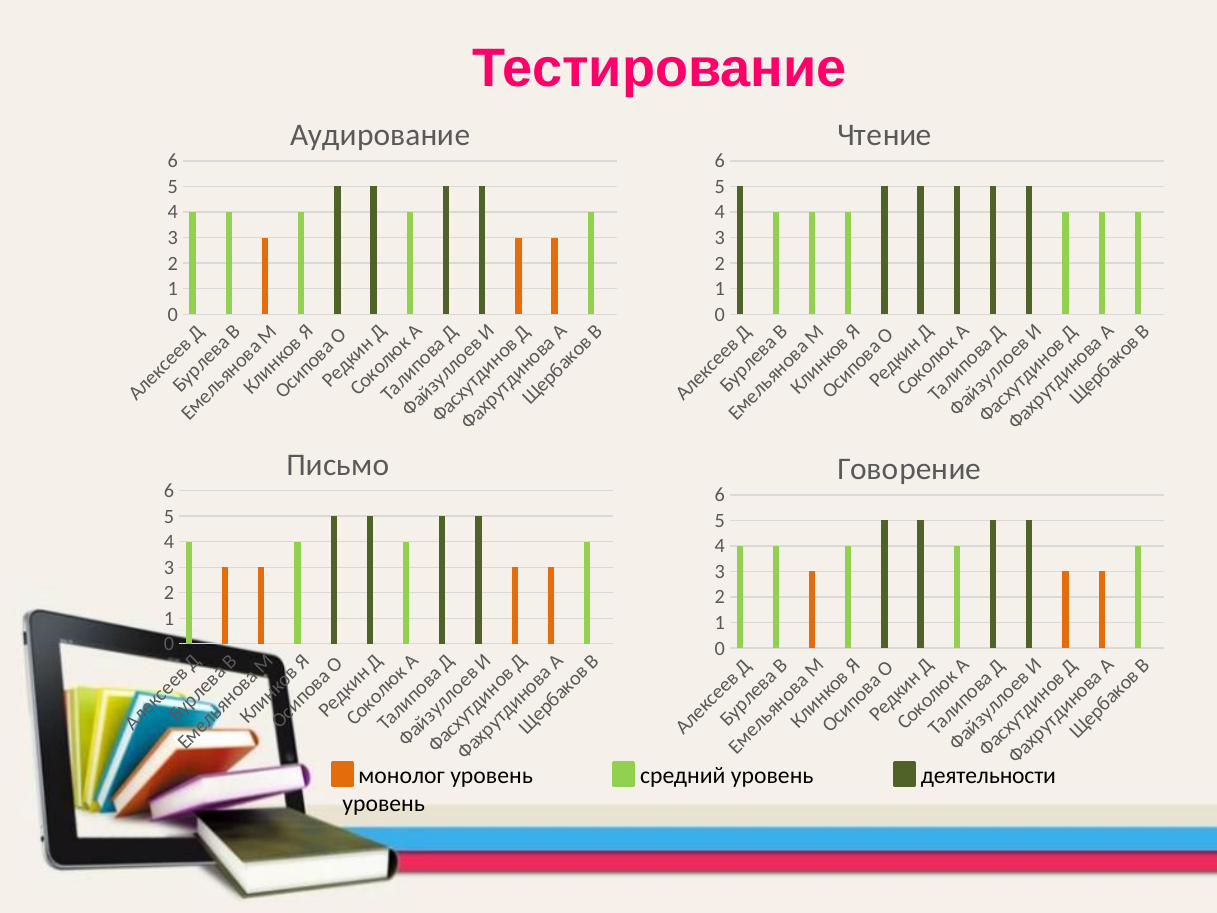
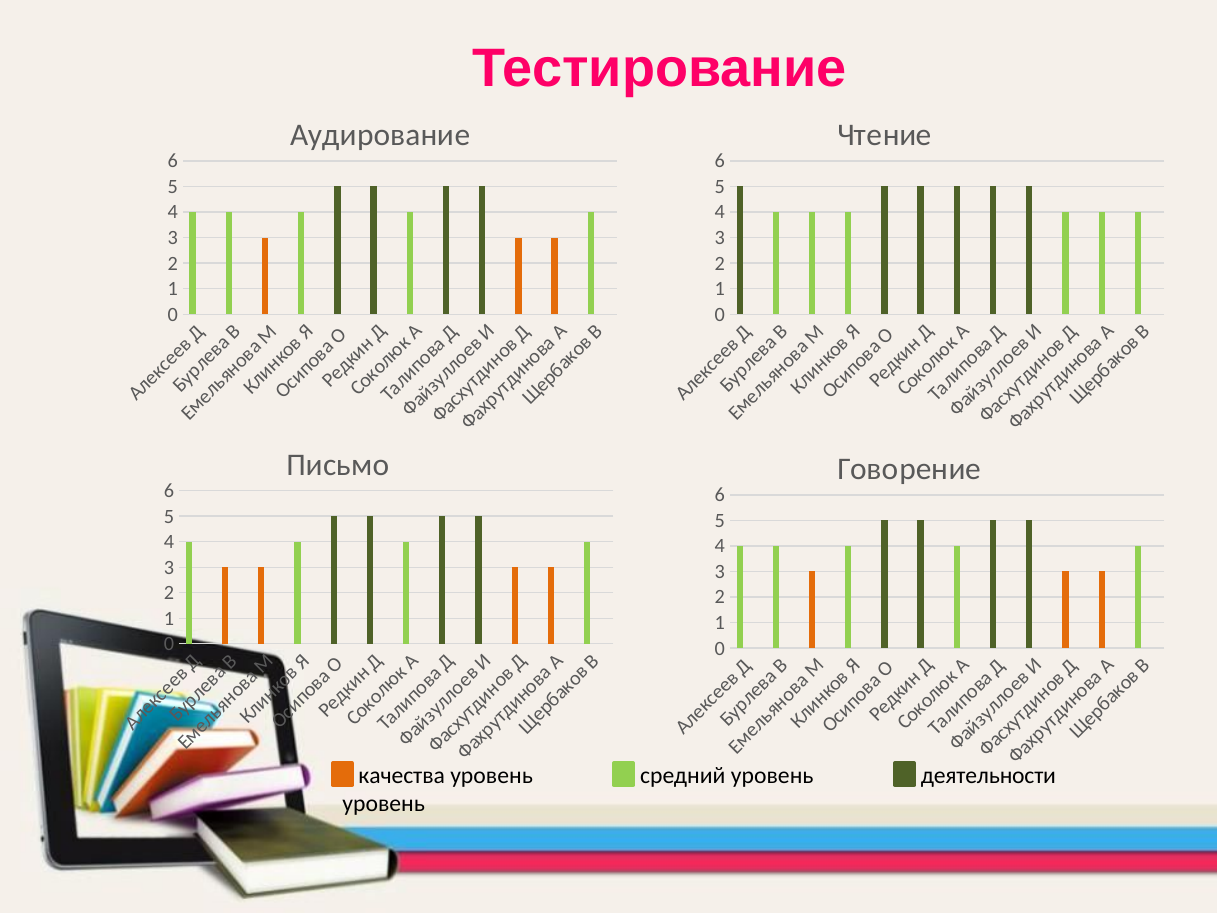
монолог: монолог -> качества (402, 775)
